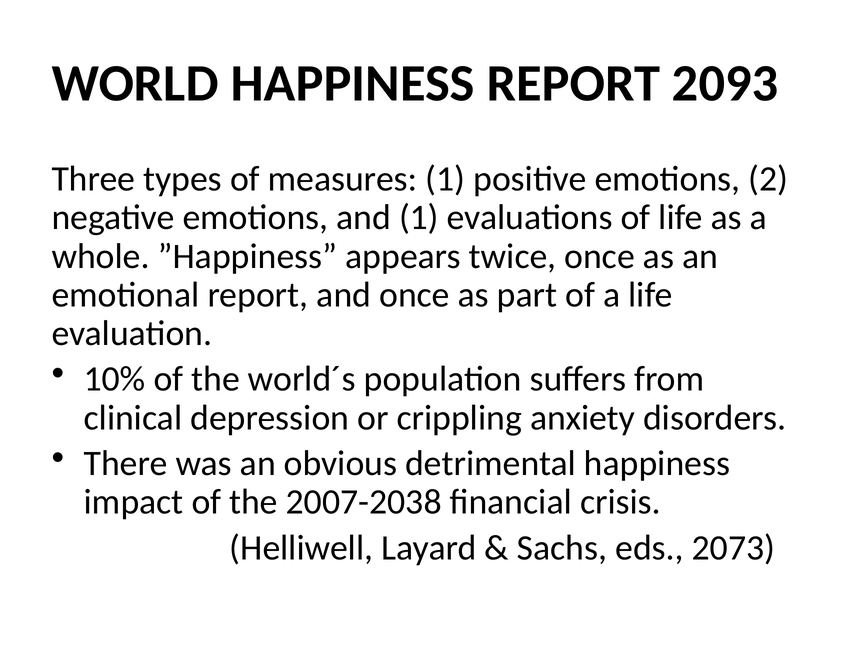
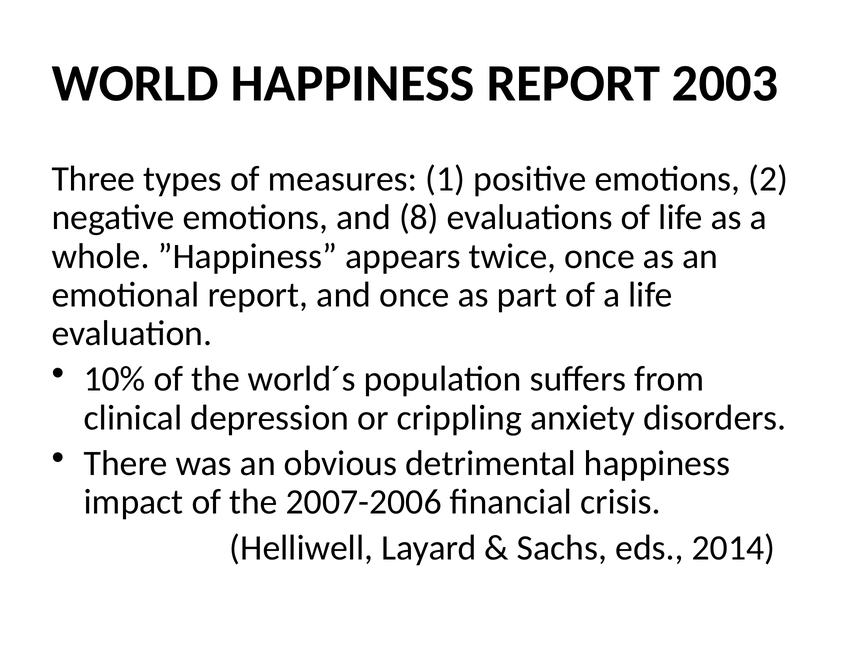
2093: 2093 -> 2003 (725, 83)
and 1: 1 -> 8 (419, 217)
2007-2038: 2007-2038 -> 2007-2006 (364, 502)
2073: 2073 -> 2014 (733, 547)
